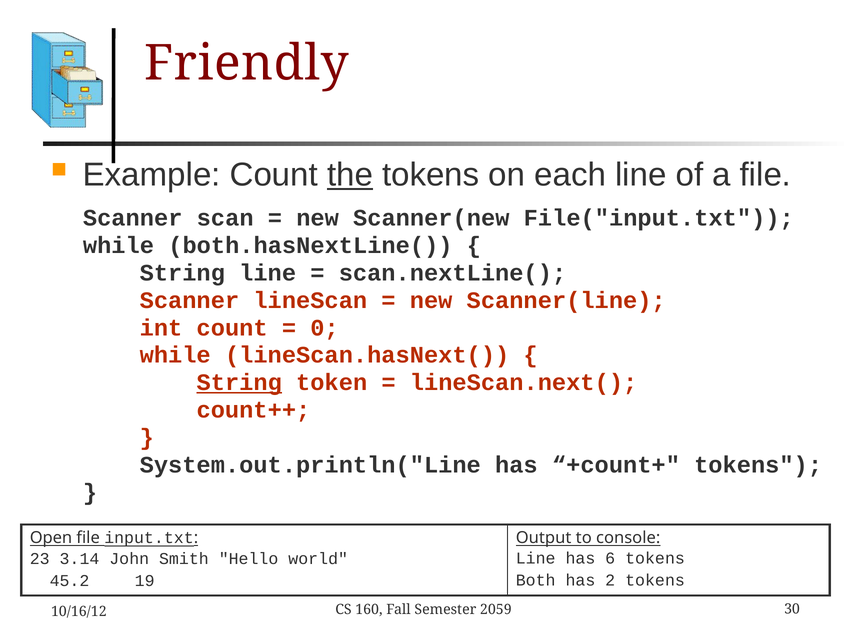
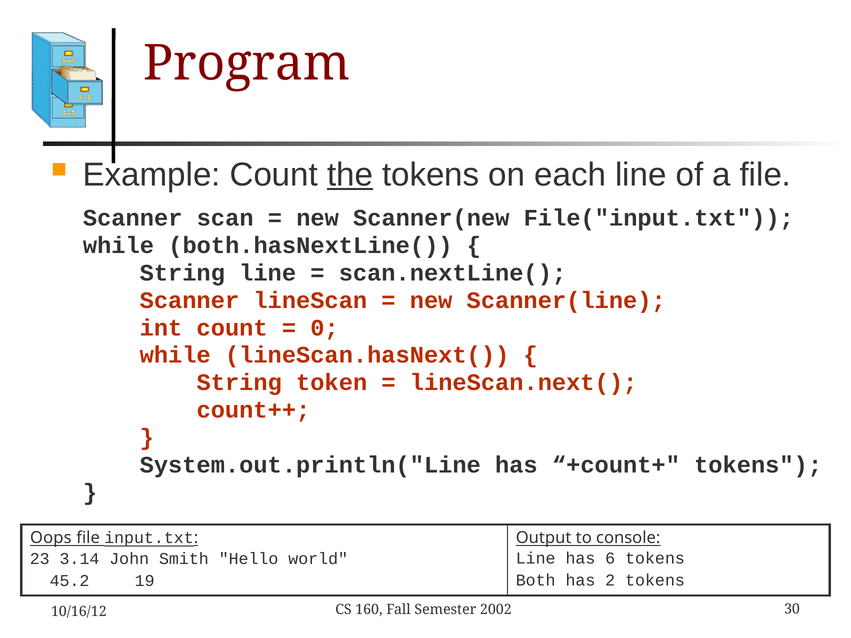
Friendly: Friendly -> Program (247, 63)
String underline: present -> none (239, 383)
Open: Open -> Oops (51, 538)
2059: 2059 -> 2002 (496, 610)
